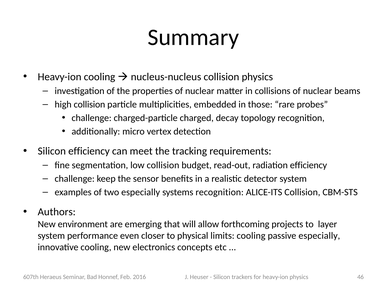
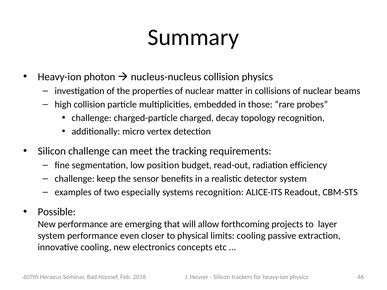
Heavy-ion cooling: cooling -> photon (100, 77)
Silicon efficiency: efficiency -> challenge (89, 151)
low collision: collision -> position (163, 165)
ALICE-ITS Collision: Collision -> Readout (302, 192)
Authors: Authors -> Possible (57, 212)
New environment: environment -> performance (83, 224)
passive especially: especially -> extraction (319, 236)
